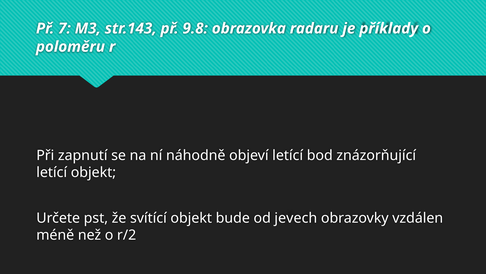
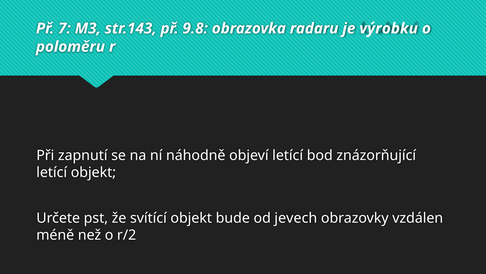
příklady: příklady -> výrobku (389, 28)
